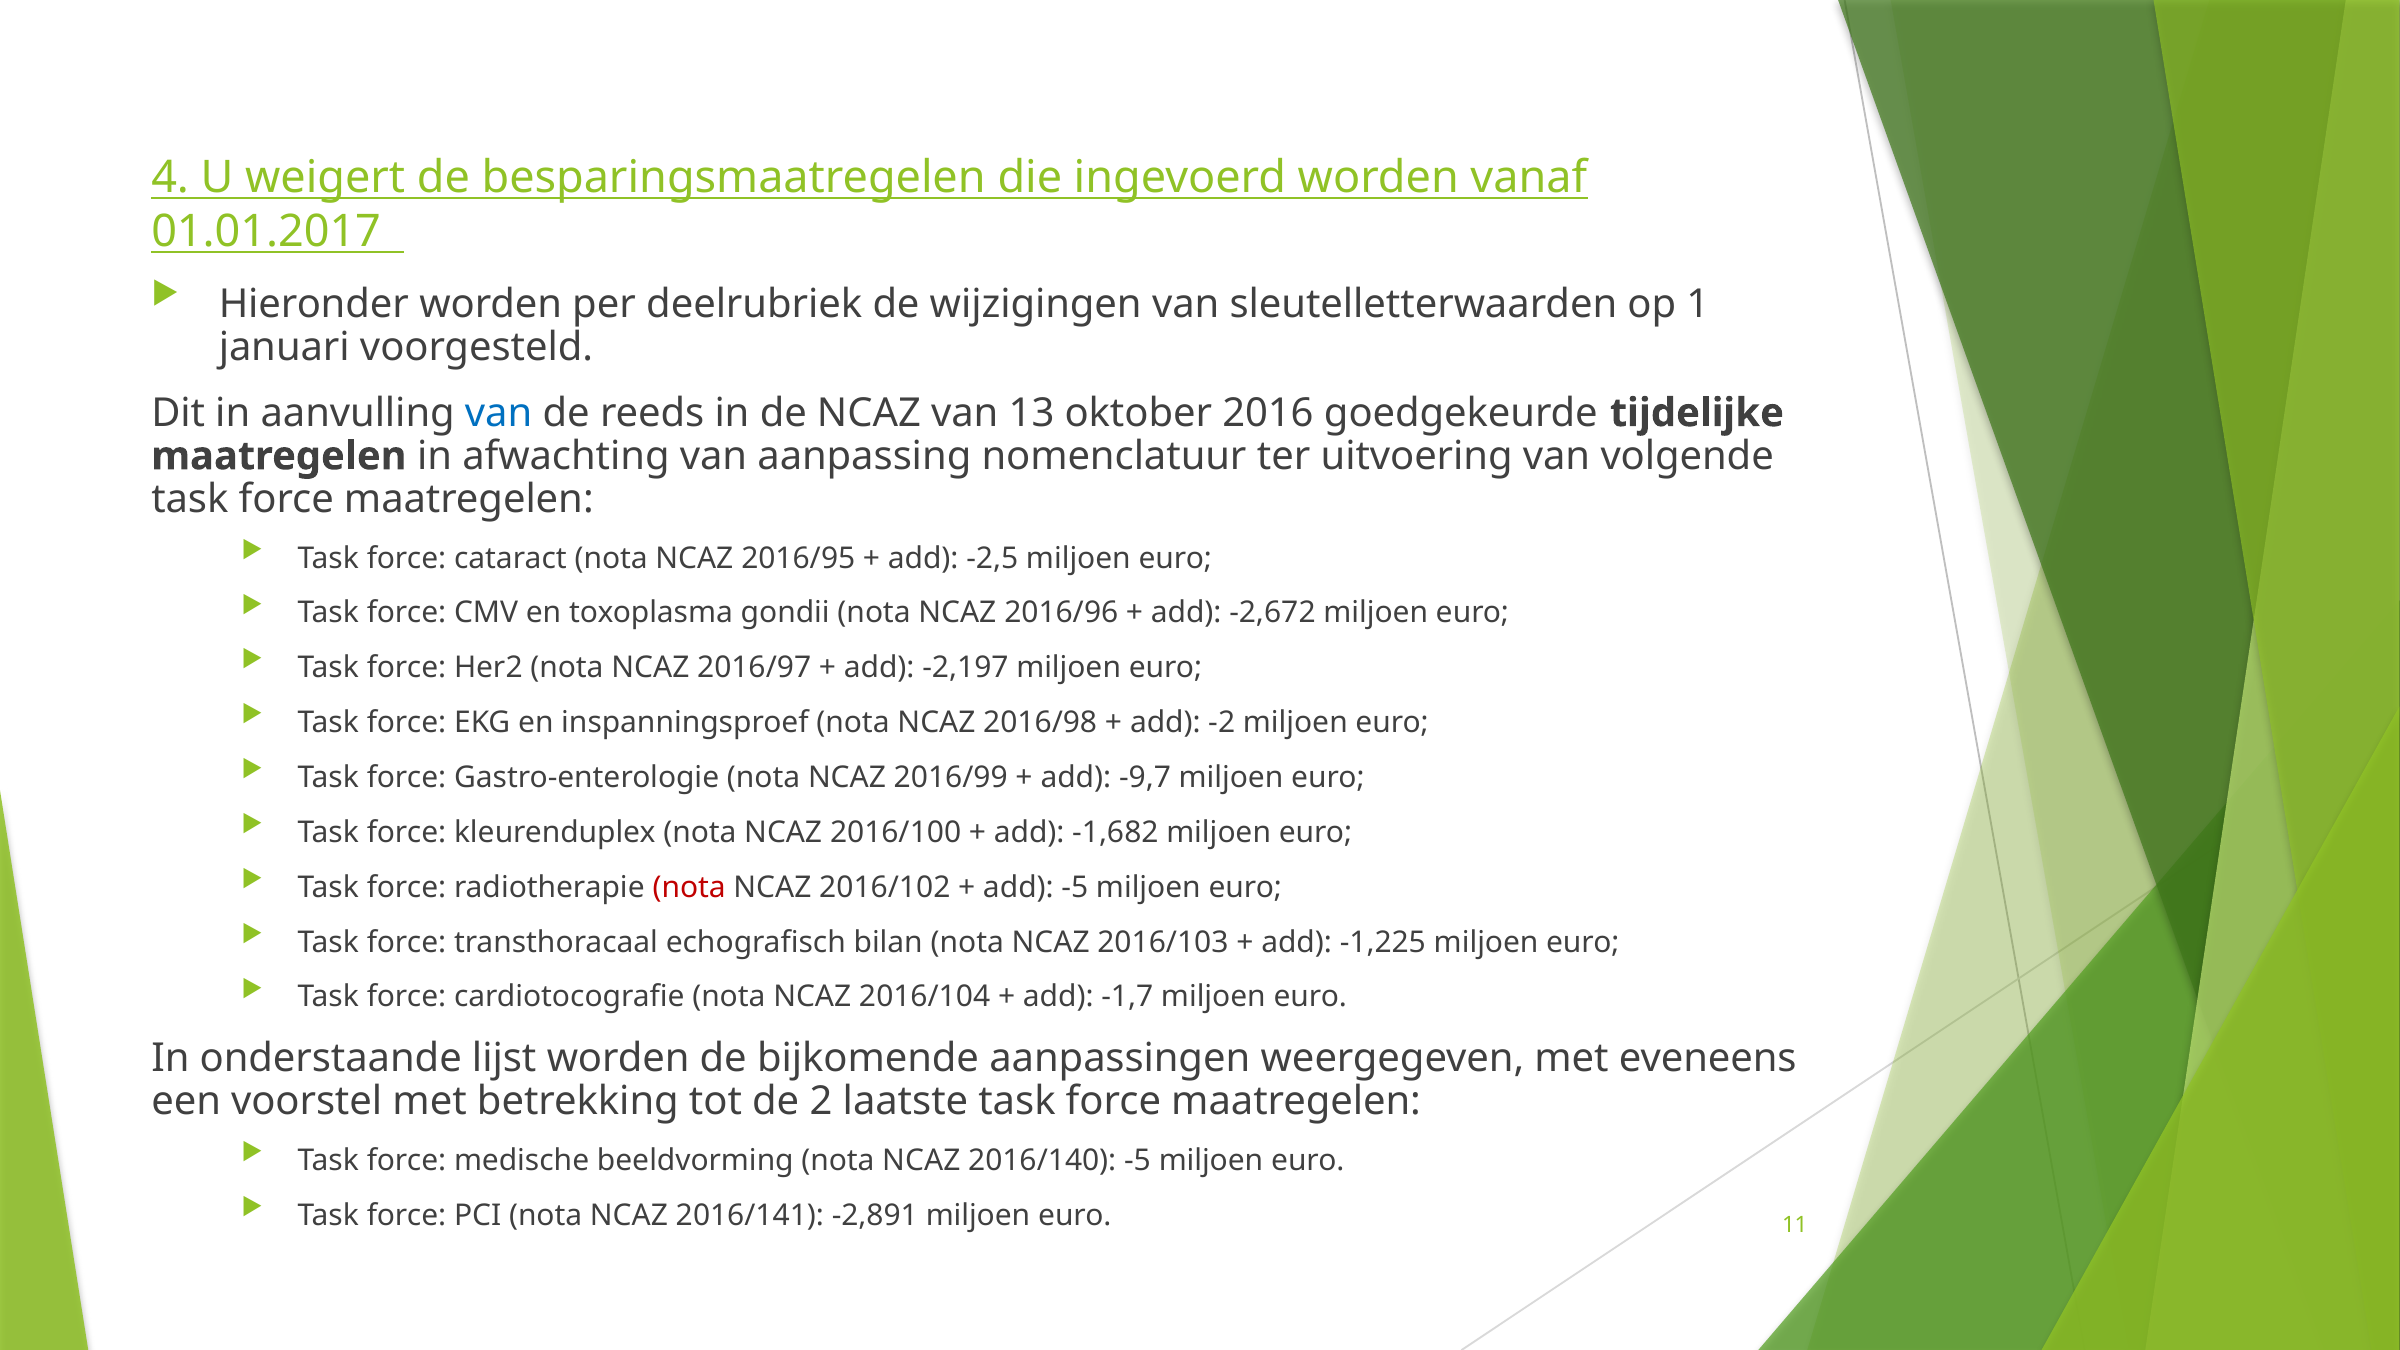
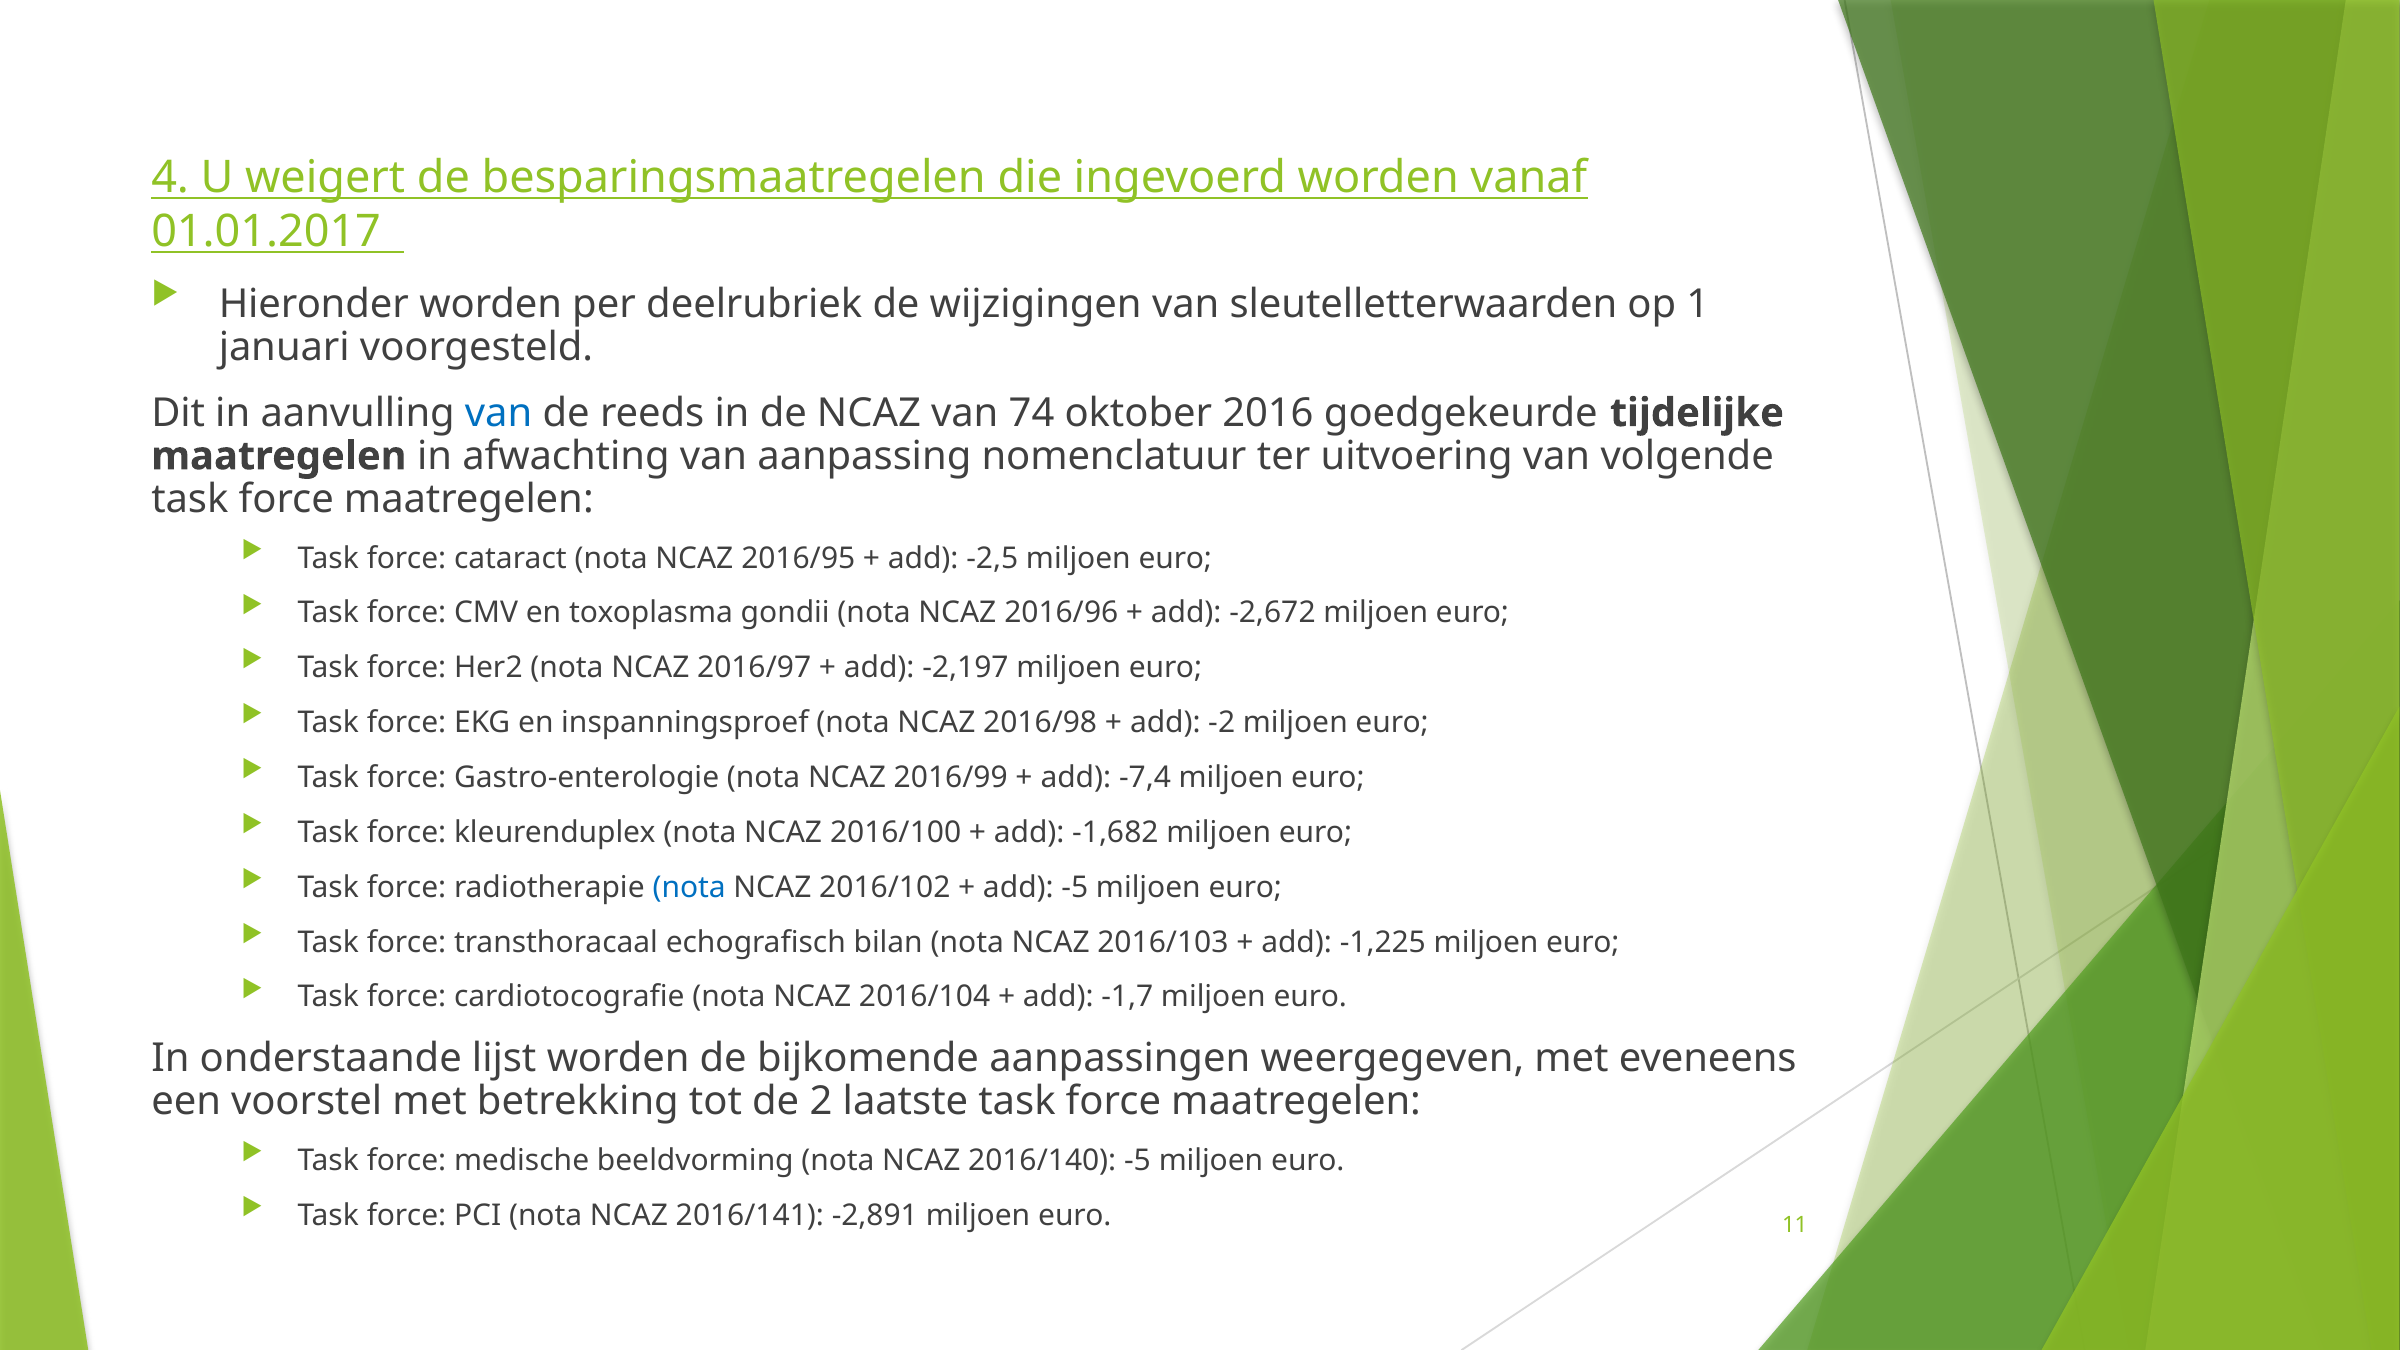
13: 13 -> 74 (1032, 413)
-9,7: -9,7 -> -7,4 (1145, 778)
nota colour: red -> blue (689, 887)
